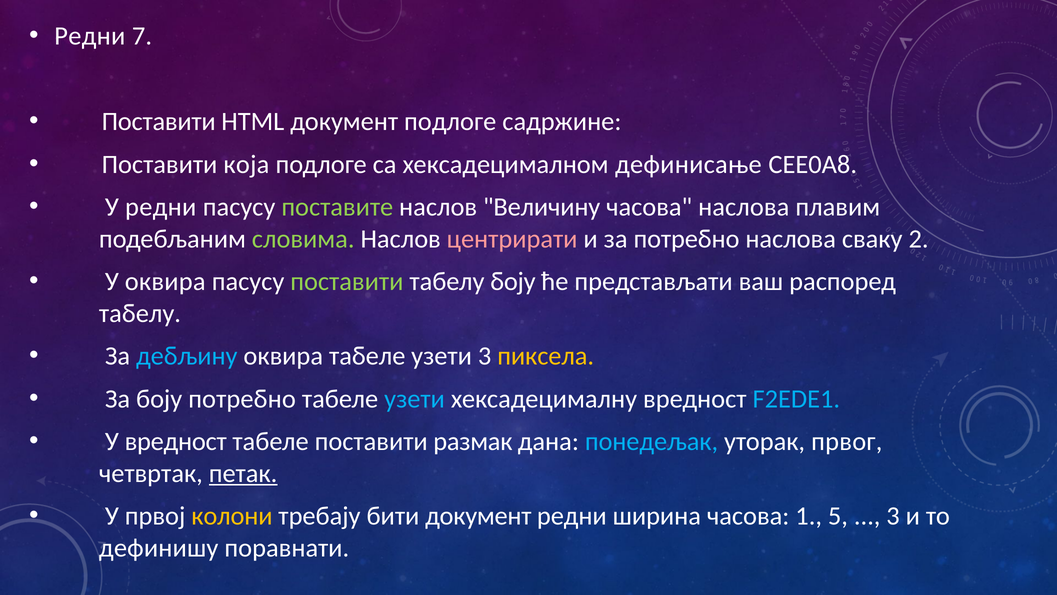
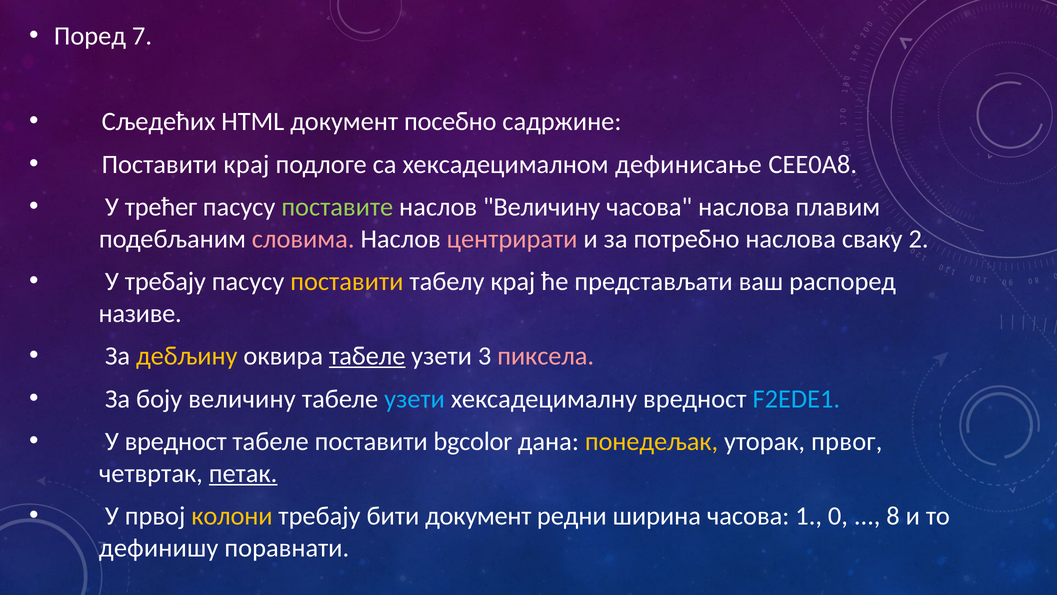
Редни: Редни -> Поред (90, 36)
Поставити: Поставити -> Сљедећих (159, 121)
документ подлоге: подлоге -> посебно (450, 121)
Поставити која: која -> крај (246, 164)
У редни: редни -> трећег (161, 207)
словима colour: light green -> pink (303, 239)
У оквира: оквира -> требају (165, 281)
поставити colour: light green -> yellow (347, 281)
табелу боју: боју -> крај (513, 281)
табелу: табелу -> називе (140, 313)
дебљину colour: light blue -> yellow (187, 356)
табеле underline: none -> present (367, 356)
пиксела colour: yellow -> pink (546, 356)
боју потребно: потребно -> величину (242, 399)
размак: размак -> bgcolor (473, 441)
понедељак colour: light blue -> yellow (651, 441)
5: 5 -> 0 (838, 516)
3: 3 -> 8 (893, 516)
